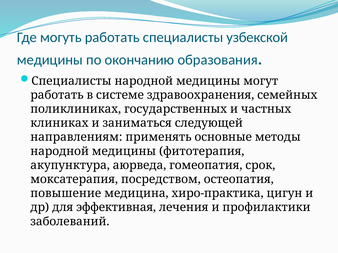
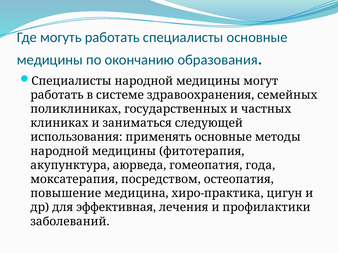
специалисты узбекской: узбекской -> основные (257, 37)
направлениям: направлениям -> использования (76, 137)
срок: срок -> года (260, 166)
